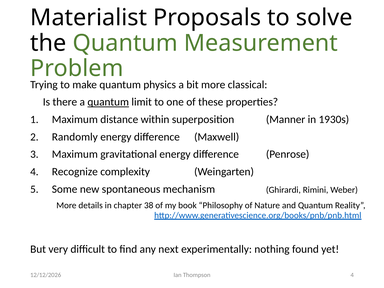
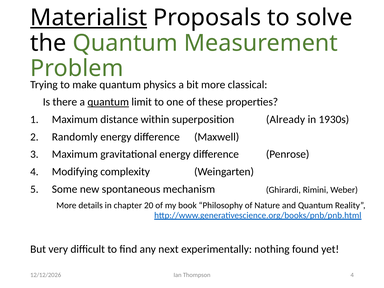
Materialist underline: none -> present (89, 18)
Manner: Manner -> Already (286, 119)
Recognize: Recognize -> Modifying (75, 172)
38: 38 -> 20 (149, 205)
